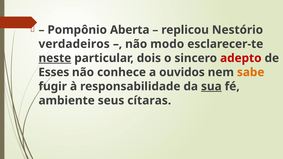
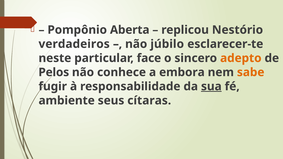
modo: modo -> júbilo (167, 44)
neste underline: present -> none (55, 58)
dois: dois -> face (149, 58)
adepto colour: red -> orange (241, 58)
Esses: Esses -> Pelos (54, 72)
ouvidos: ouvidos -> embora (182, 72)
